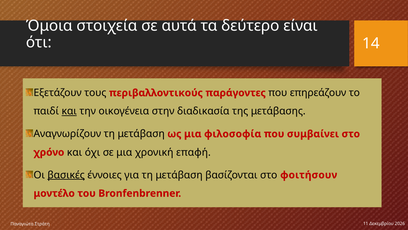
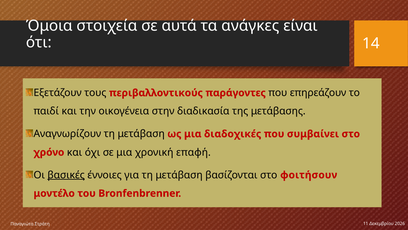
δεύτερο: δεύτερο -> ανάγκες (250, 26)
και underline: present -> none (69, 111)
φιλοσοφία: φιλοσοφία -> διαδοχικές (233, 134)
